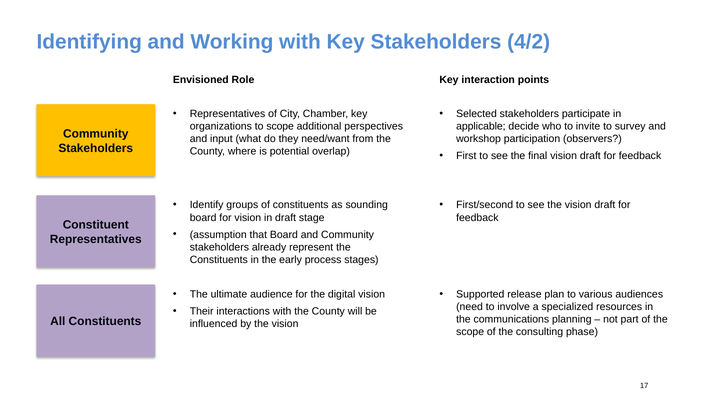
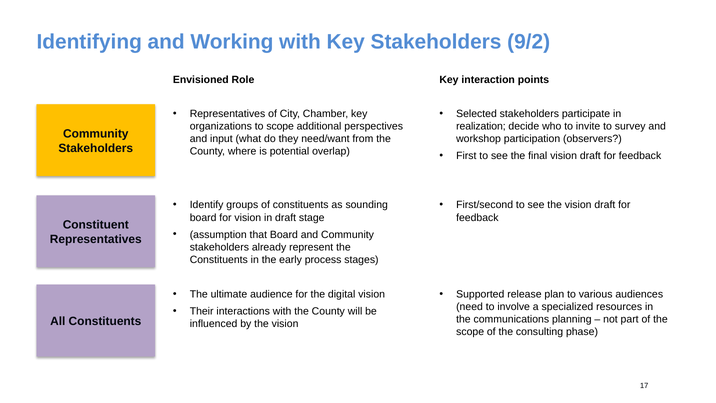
4/2: 4/2 -> 9/2 (529, 42)
applicable: applicable -> realization (481, 126)
